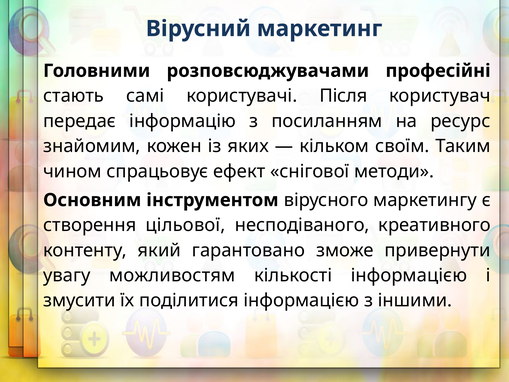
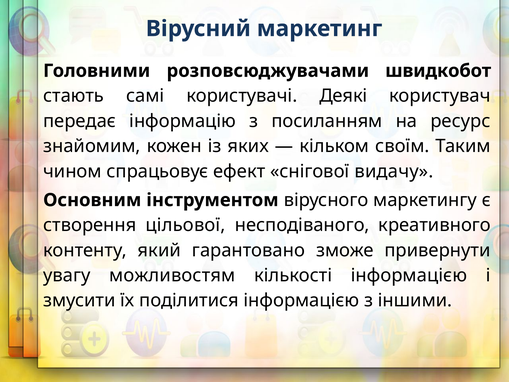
професійні: професійні -> швидкобот (438, 71)
Після: Після -> Деякі (343, 96)
методи: методи -> видачу (394, 171)
